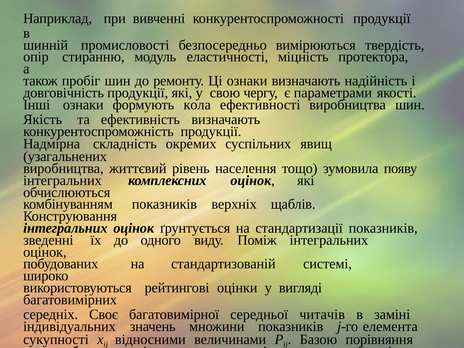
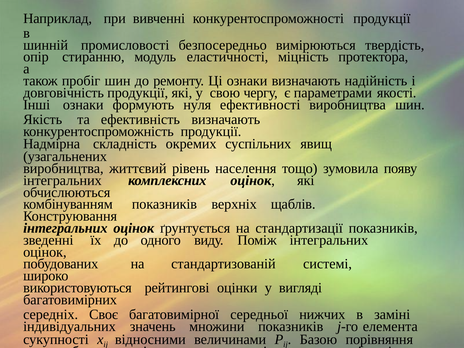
кола: кола -> нуля (197, 105)
читачів: читачів -> нижчих (322, 315)
